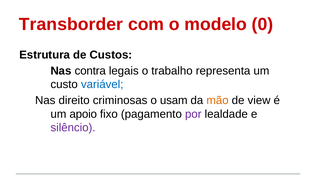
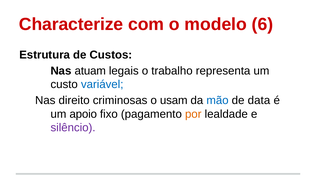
Transborder: Transborder -> Characterize (71, 24)
0: 0 -> 6 (262, 24)
contra: contra -> atuam (90, 71)
mão colour: orange -> blue (217, 100)
view: view -> data (259, 100)
por colour: purple -> orange (193, 114)
